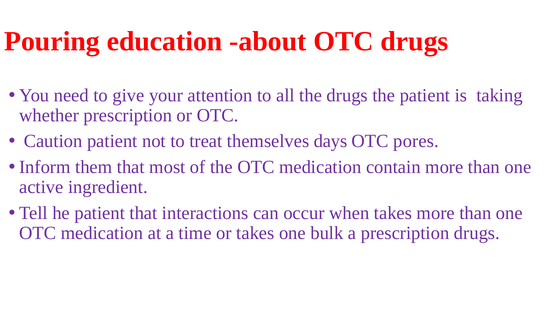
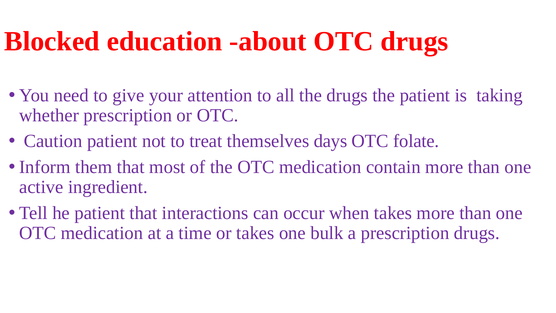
Pouring: Pouring -> Blocked (52, 41)
pores: pores -> folate (416, 141)
